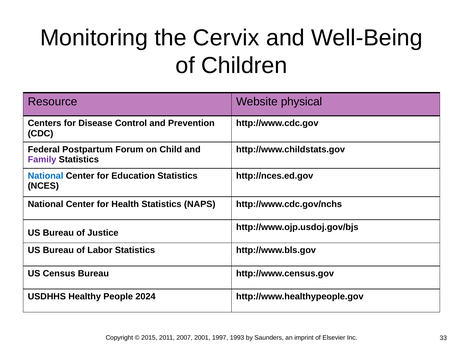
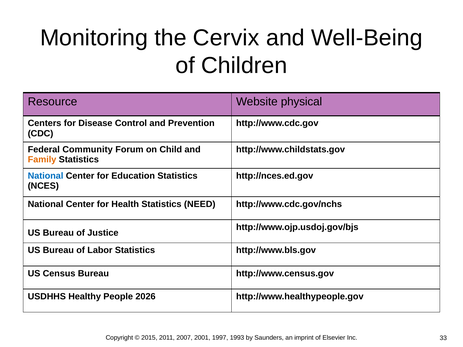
Postpartum: Postpartum -> Community (88, 150)
Family colour: purple -> orange (42, 160)
NAPS: NAPS -> NEED (200, 204)
2024: 2024 -> 2026 (146, 297)
